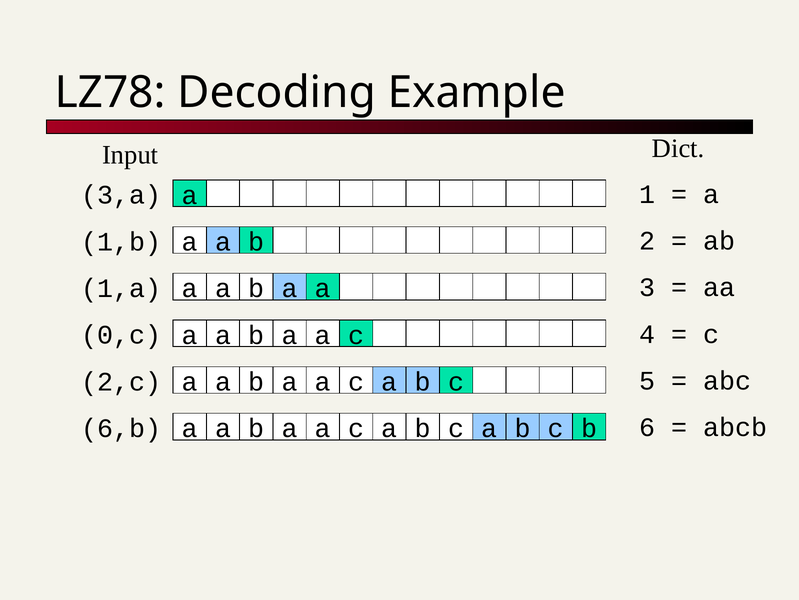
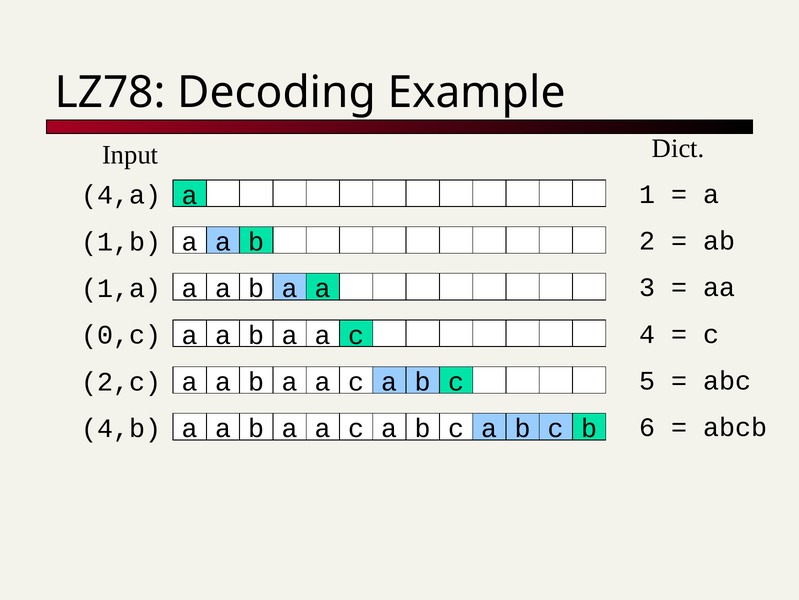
3,a: 3,a -> 4,a (121, 195)
6,b: 6,b -> 4,b (121, 428)
